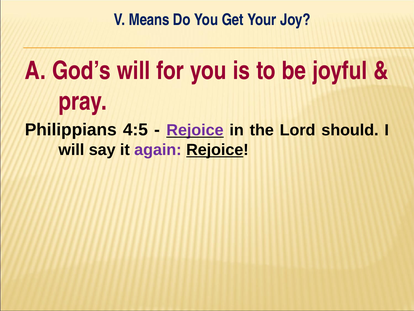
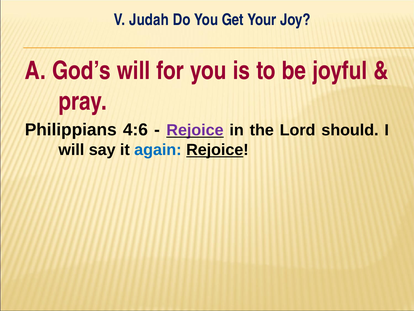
Means: Means -> Judah (149, 20)
4:5: 4:5 -> 4:6 (135, 130)
again colour: purple -> blue (158, 150)
